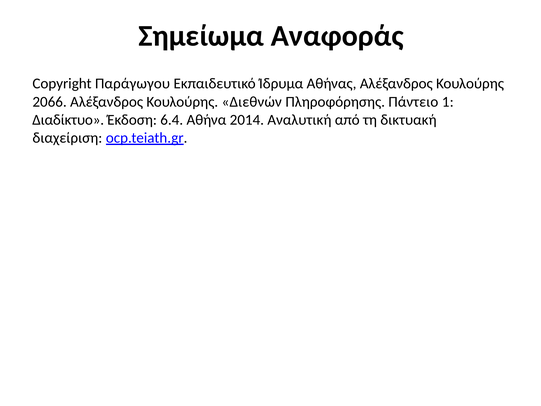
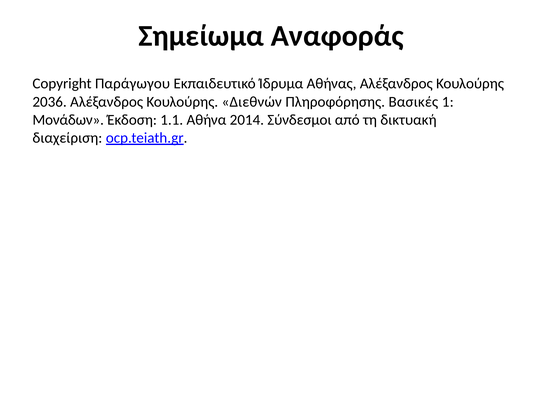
2066: 2066 -> 2036 (50, 102)
Πάντειο: Πάντειο -> Βασικές (413, 102)
Διαδίκτυο: Διαδίκτυο -> Μονάδων (68, 120)
6.4: 6.4 -> 1.1 (172, 120)
Αναλυτική: Αναλυτική -> Σύνδεσμοι (299, 120)
